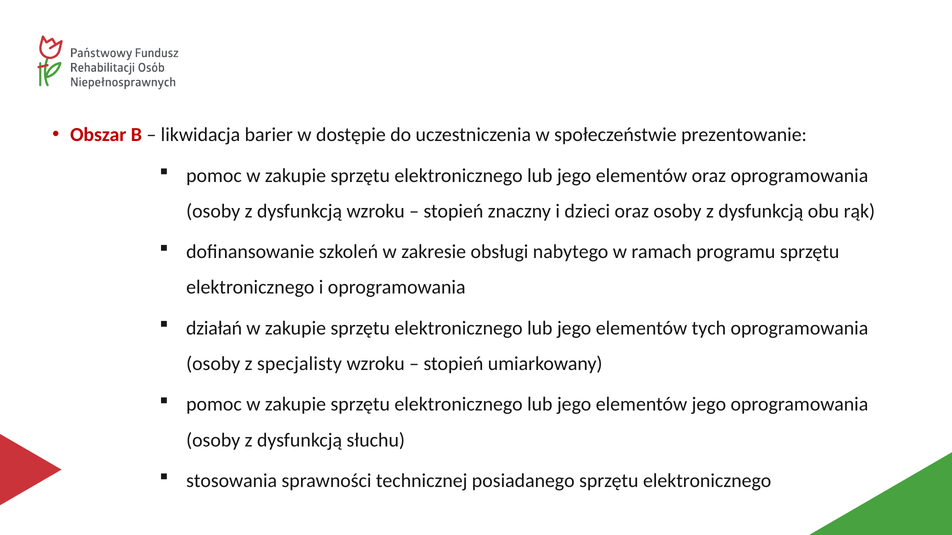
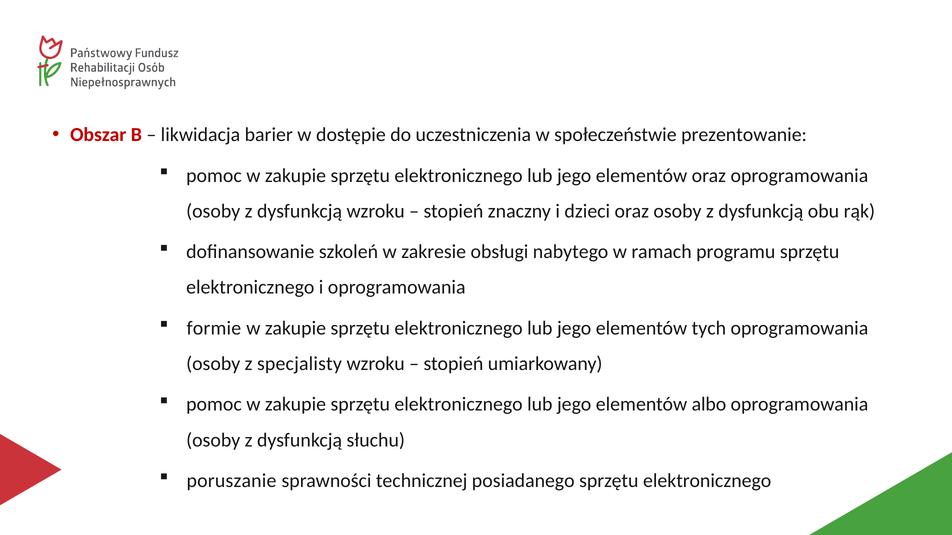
działań: działań -> formie (214, 328)
elementów jego: jego -> albo (709, 405)
stosowania: stosowania -> poruszanie (232, 481)
